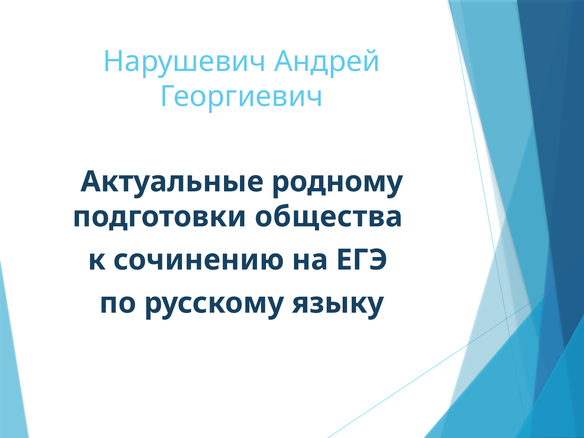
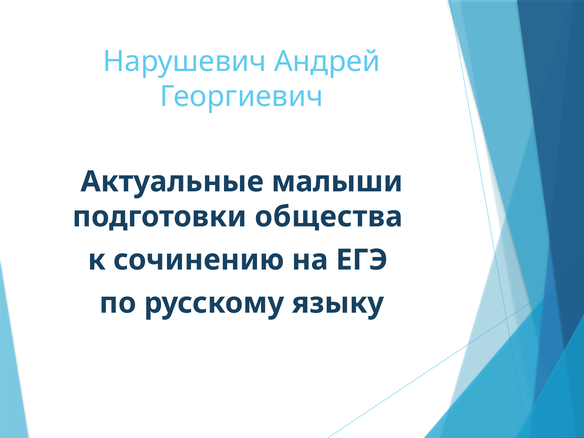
родному: родному -> малыши (337, 182)
